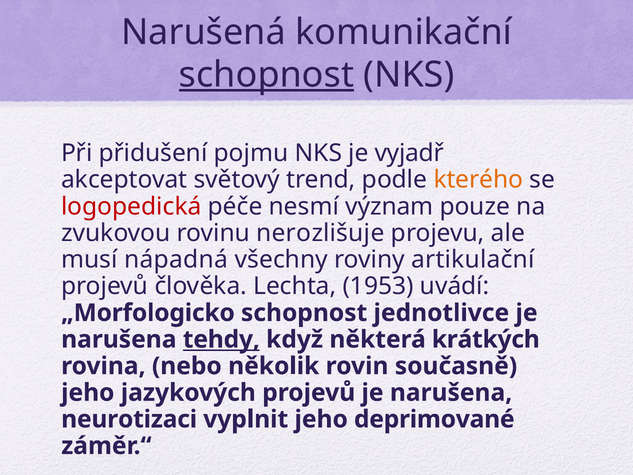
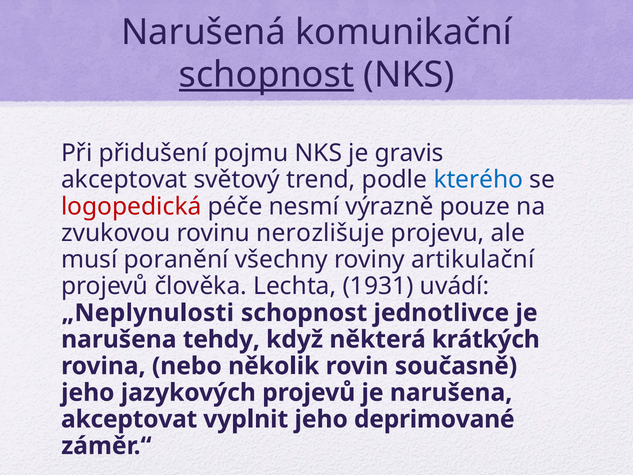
vyjadř: vyjadř -> gravis (409, 153)
kterého colour: orange -> blue (478, 180)
význam: význam -> výrazně (389, 206)
nápadná: nápadná -> poranění (176, 260)
1953: 1953 -> 1931 (378, 286)
„Morfologicko: „Morfologicko -> „Neplynulosti (148, 313)
tehdy underline: present -> none (221, 339)
neurotizaci: neurotizaci -> akceptovat (129, 419)
